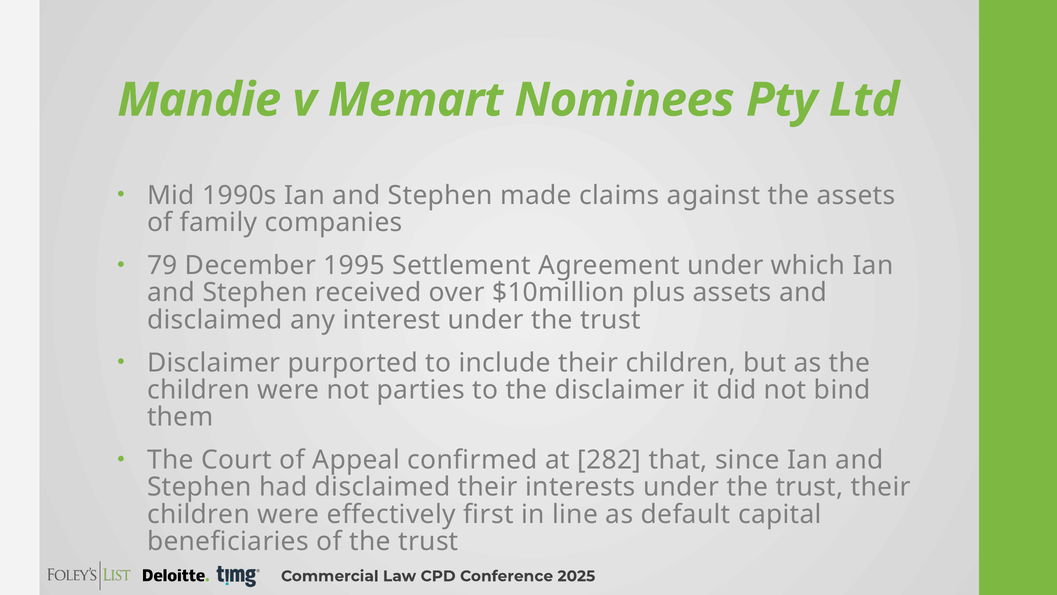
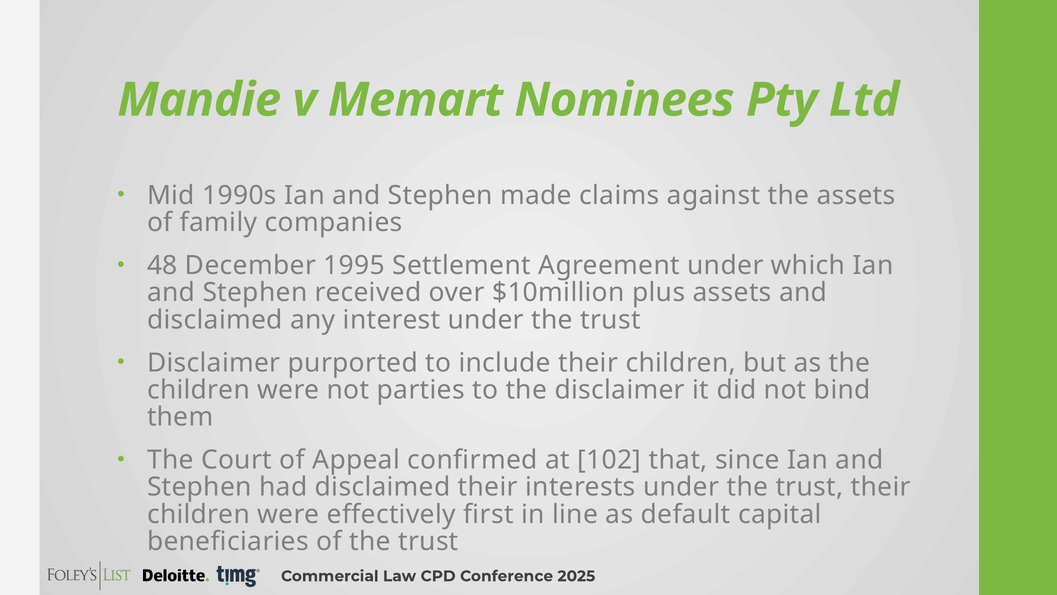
79: 79 -> 48 (162, 265)
282: 282 -> 102 (609, 460)
